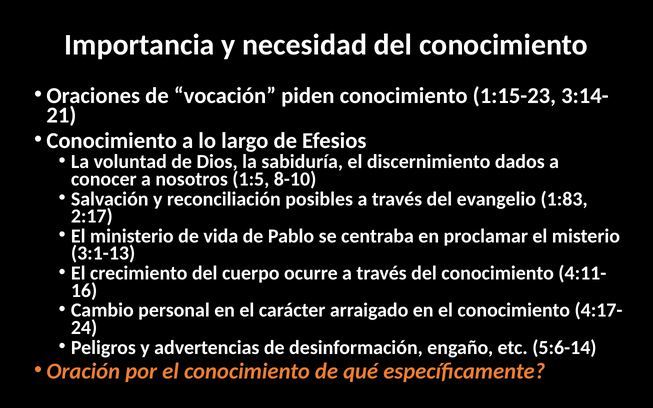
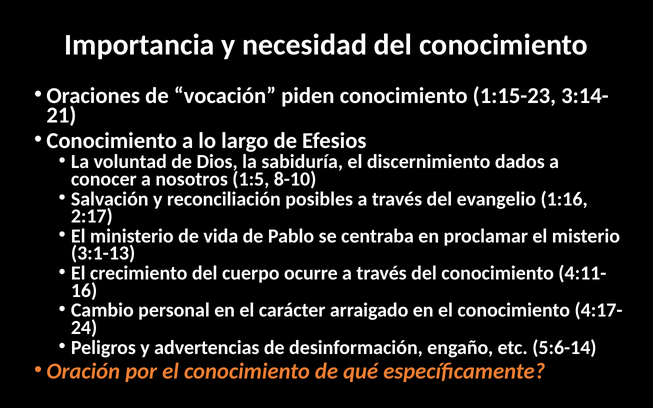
1:83: 1:83 -> 1:16 (564, 199)
